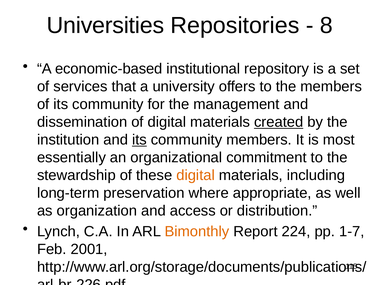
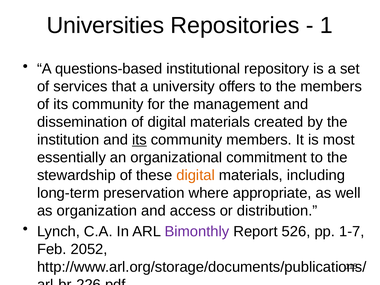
8: 8 -> 1 (326, 25)
economic-based: economic-based -> questions-based (109, 69)
created underline: present -> none (279, 122)
Bimonthly colour: orange -> purple (197, 231)
224: 224 -> 526 (296, 231)
2001: 2001 -> 2052 (89, 249)
